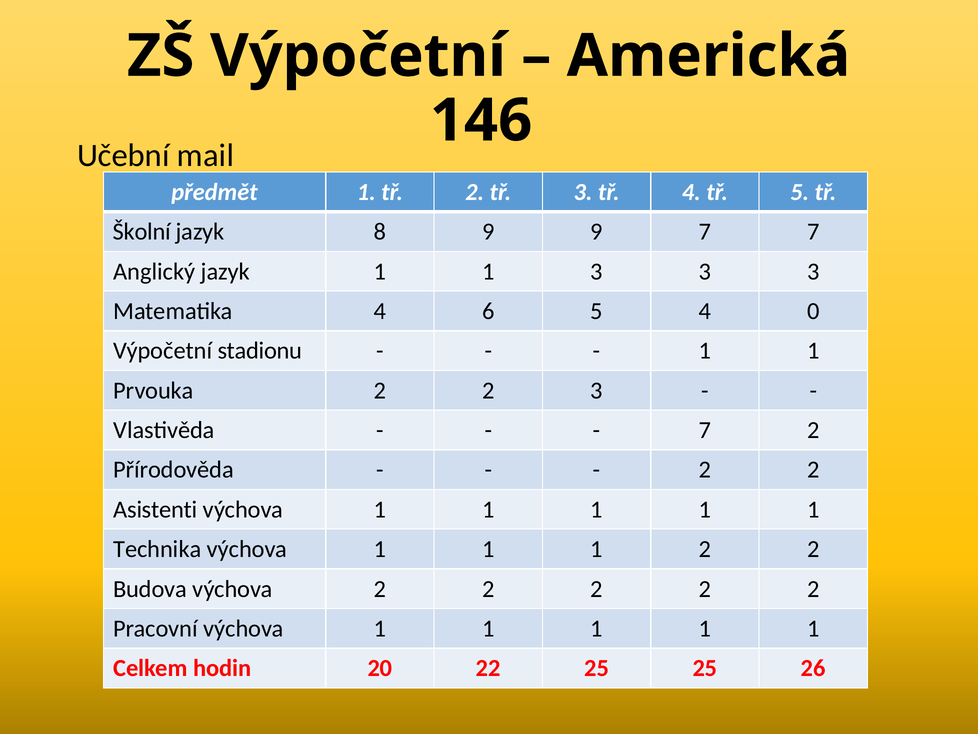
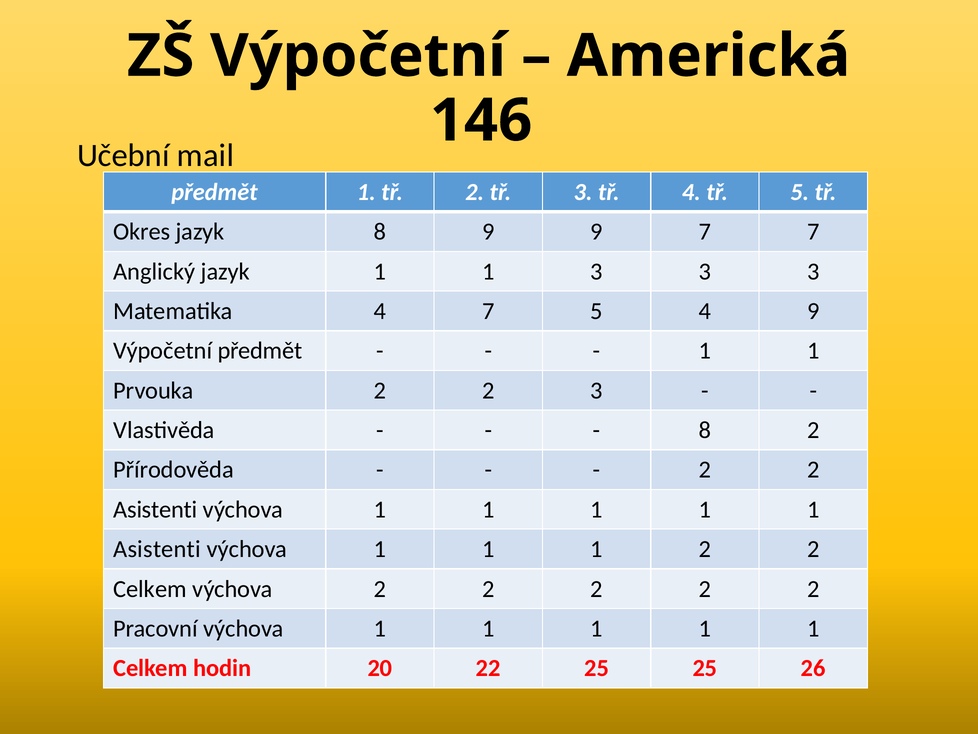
Školní: Školní -> Okres (142, 232)
4 6: 6 -> 7 (488, 311)
4 0: 0 -> 9 (813, 311)
Výpočetní stadionu: stadionu -> předmět (260, 351)
7: 7 -> 8 (705, 430)
Technika: Technika -> Asistenti (157, 549)
Budova: Budova -> Celkem (150, 589)
